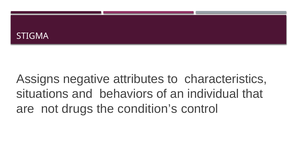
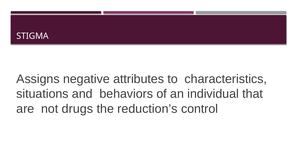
condition’s: condition’s -> reduction’s (147, 109)
